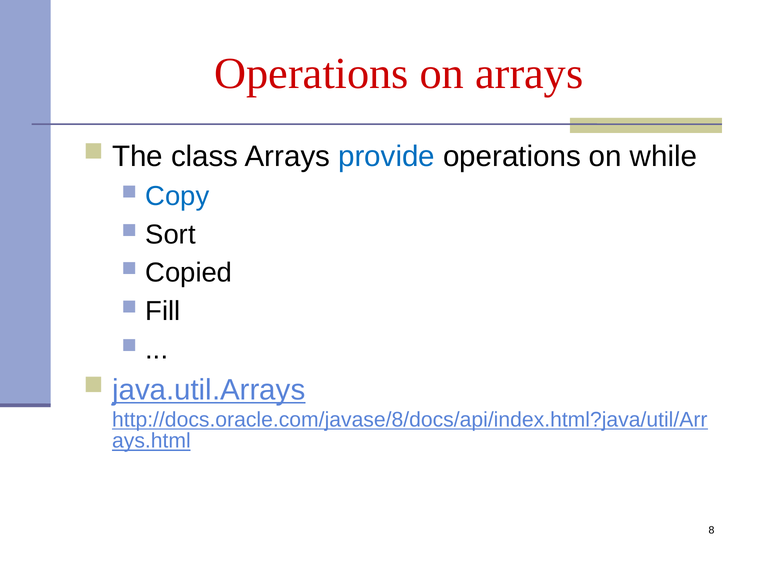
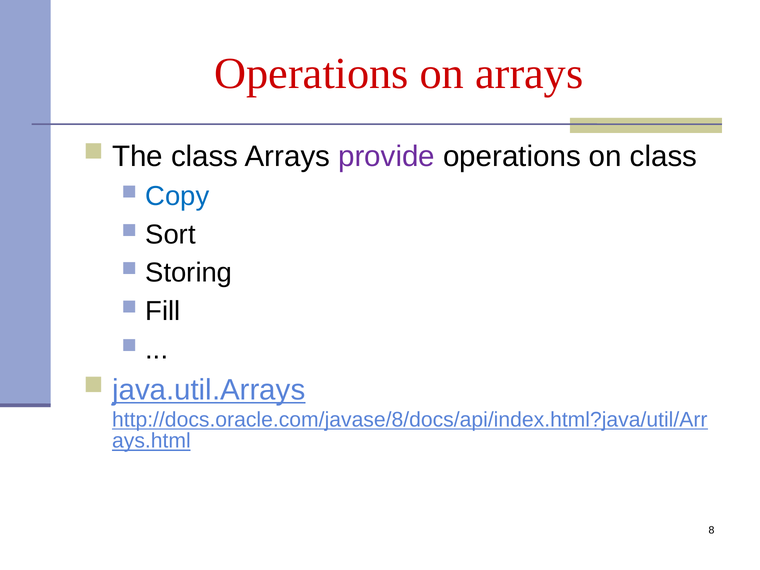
provide colour: blue -> purple (387, 157)
on while: while -> class (663, 157)
Copied: Copied -> Storing (189, 273)
